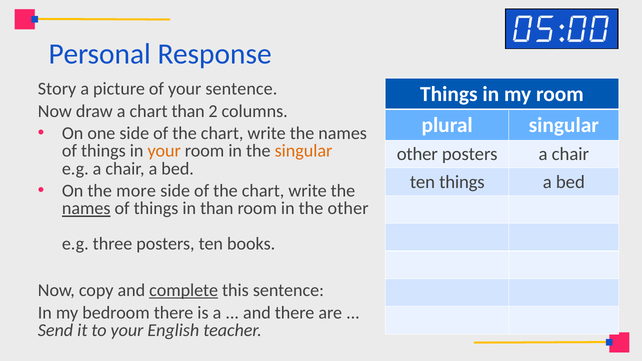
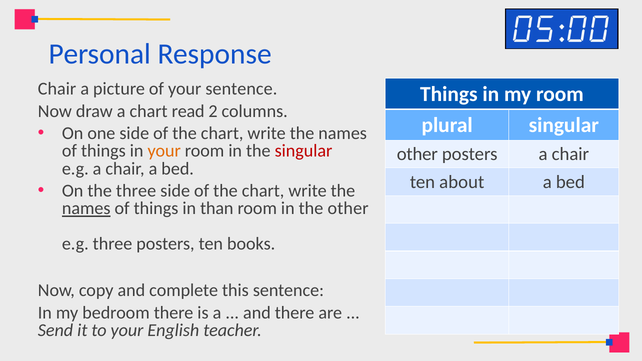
Story: Story -> Chair (57, 89)
chart than: than -> read (188, 111)
singular colour: orange -> red (304, 151)
ten things: things -> about (462, 182)
the more: more -> three (136, 191)
complete underline: present -> none (184, 290)
